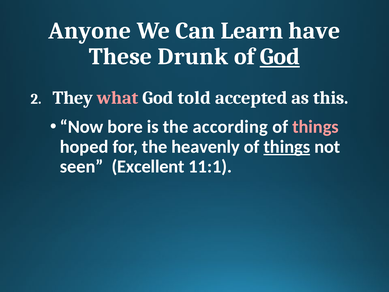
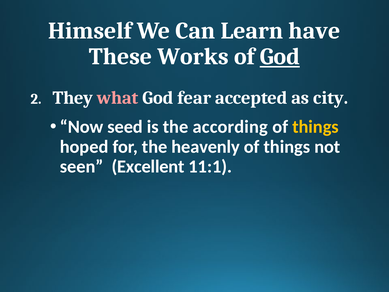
Anyone: Anyone -> Himself (90, 31)
Drunk: Drunk -> Works (193, 56)
told: told -> fear (194, 98)
this: this -> city (331, 98)
bore: bore -> seed (125, 127)
things colour: pink -> yellow (316, 127)
things underline: present -> none (287, 147)
